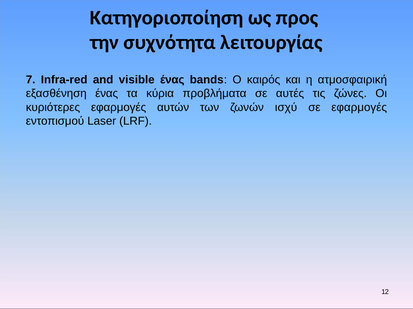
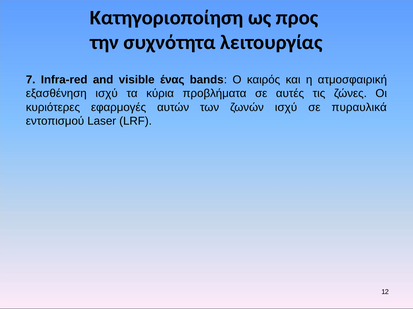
εξασθένηση ένας: ένας -> ισχύ (107, 94)
σε εφαρμογές: εφαρμογές -> πυραυλικά (359, 108)
